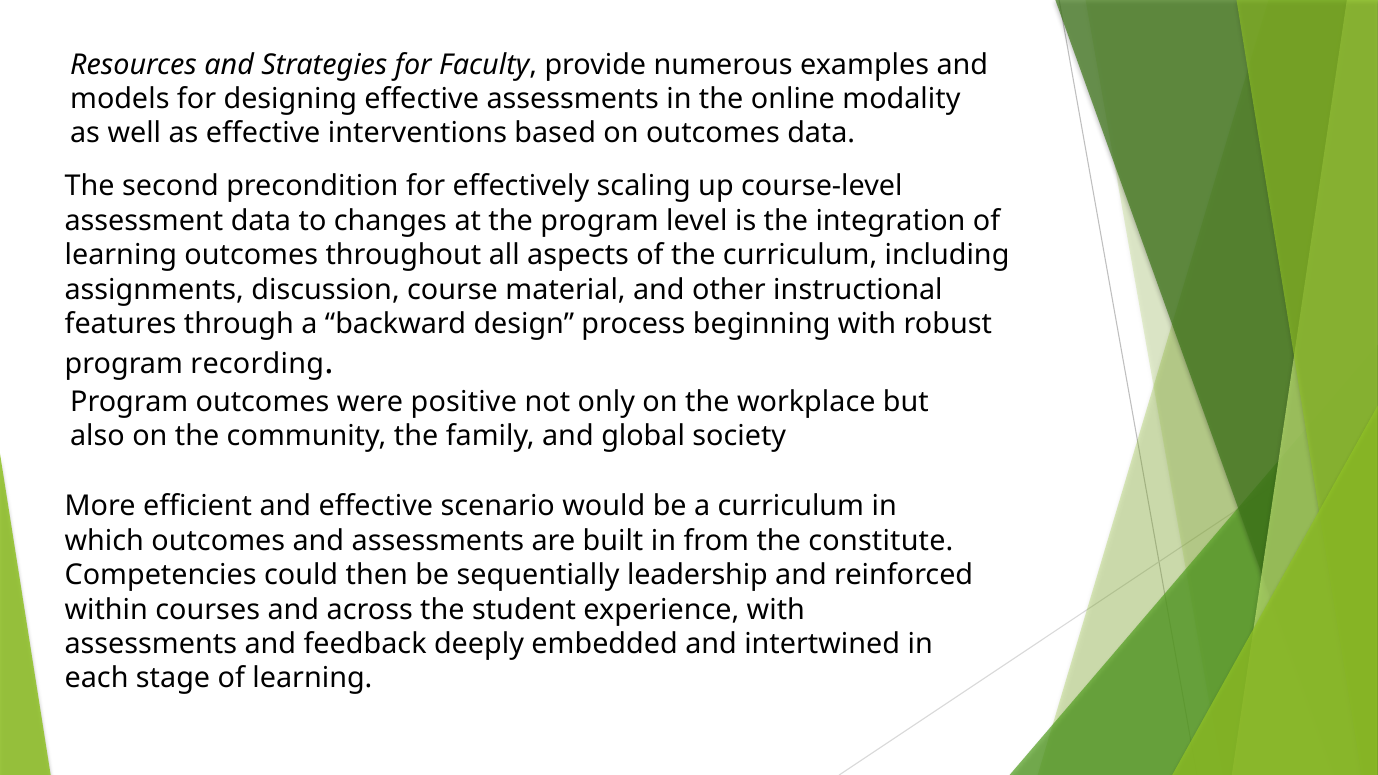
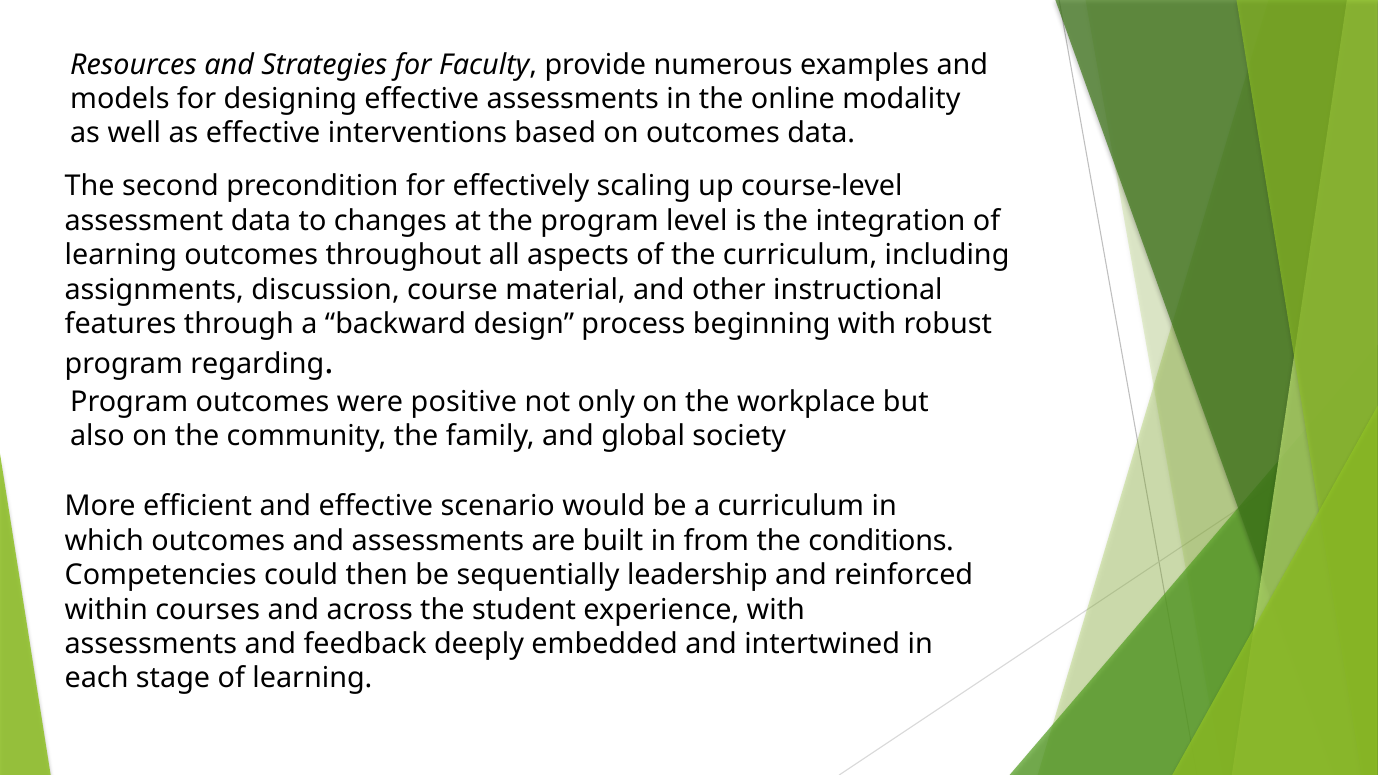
recording: recording -> regarding (257, 364)
constitute: constitute -> conditions (881, 541)
